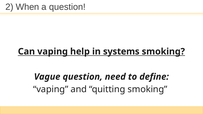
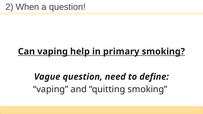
systems: systems -> primary (121, 52)
